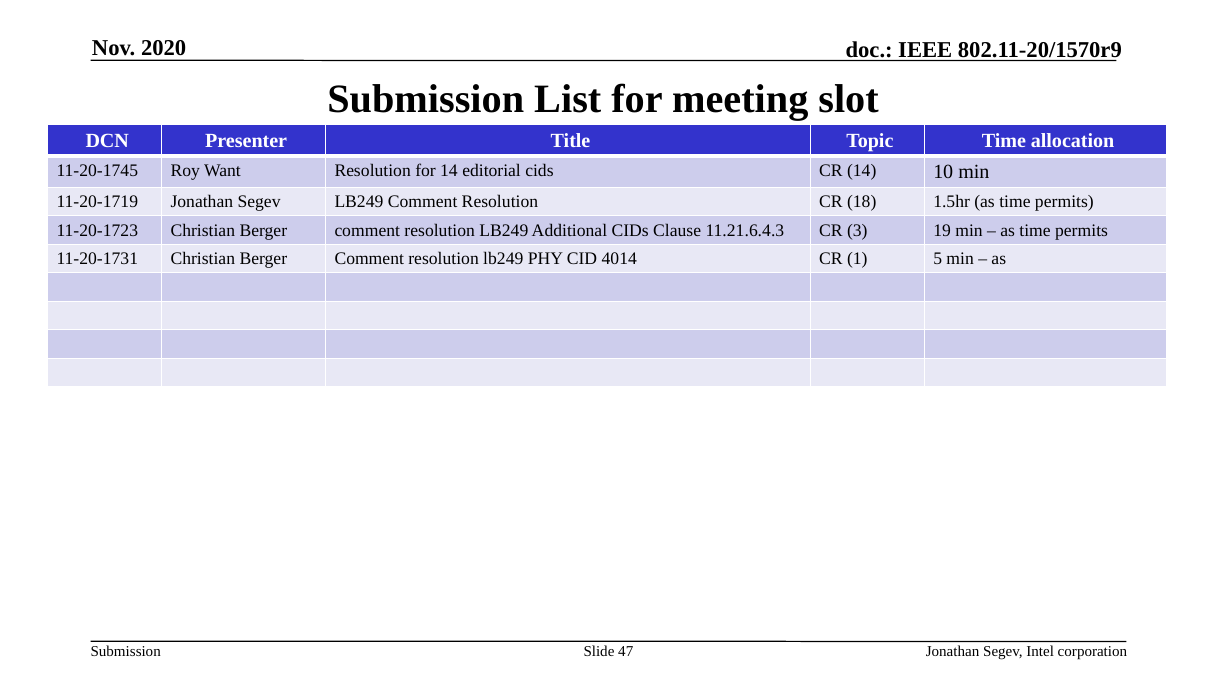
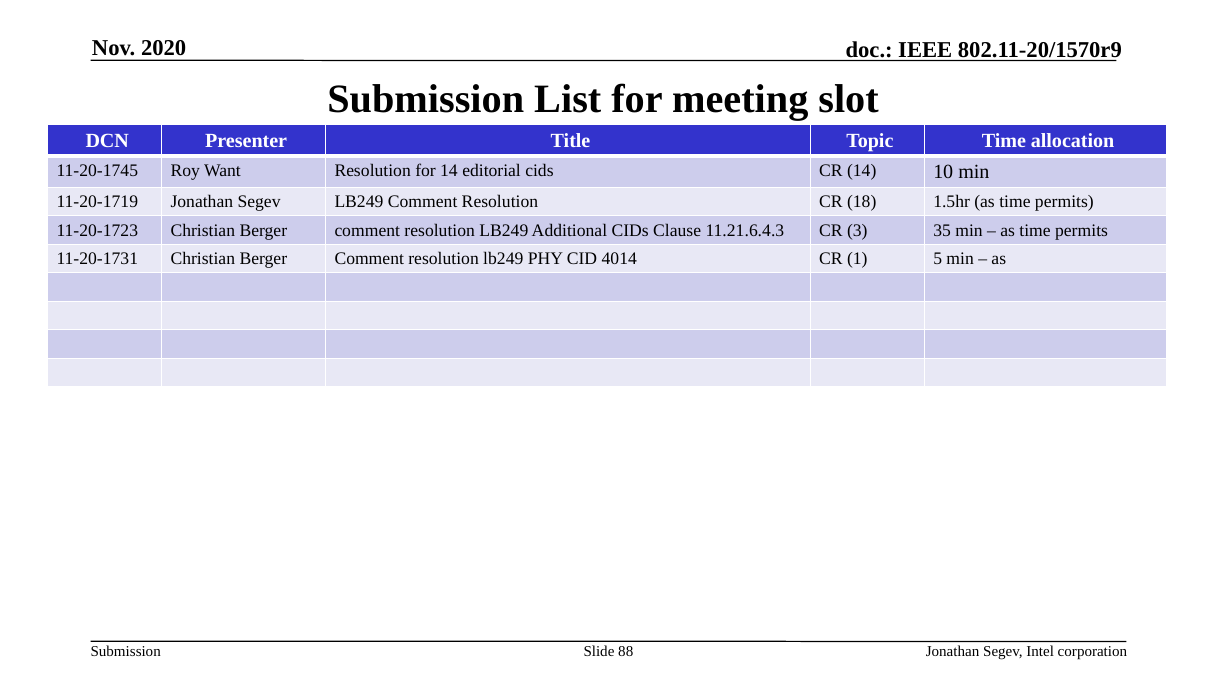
19: 19 -> 35 (942, 230)
47: 47 -> 88 (626, 651)
